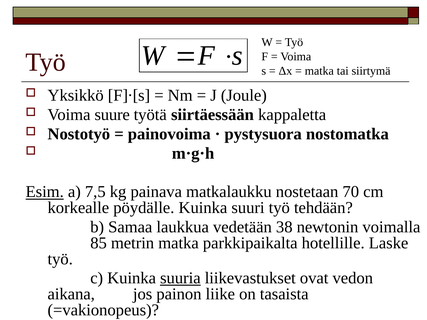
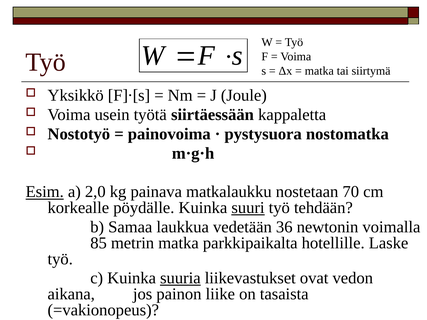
suure: suure -> usein (112, 115)
7,5: 7,5 -> 2,0 (95, 192)
suuri underline: none -> present (248, 208)
38: 38 -> 36 (284, 227)
